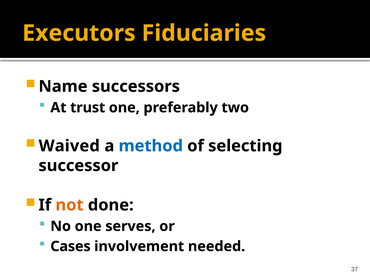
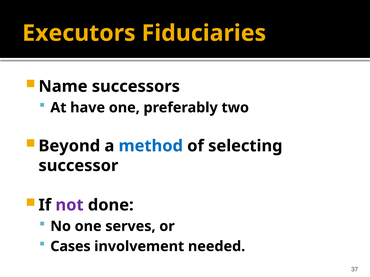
trust: trust -> have (88, 108)
Waived: Waived -> Beyond (69, 146)
not colour: orange -> purple (70, 205)
